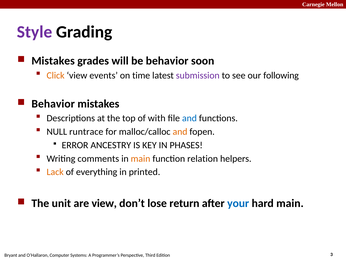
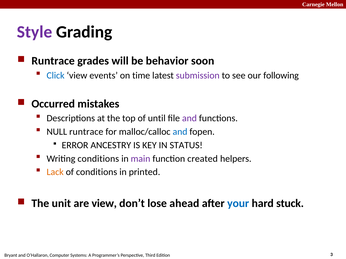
Mistakes: Mistakes -> Runtrace (53, 61)
Click colour: orange -> blue (56, 75)
Behavior: Behavior -> Occurred (53, 104)
with: with -> until (157, 119)
and colour: blue -> purple (189, 119)
and colour: orange -> blue (180, 132)
PHASES: PHASES -> STATUS (186, 145)
Writing comments: comments -> conditions (98, 159)
main colour: orange -> purple (141, 159)
relation: relation -> created (203, 159)
of everything: everything -> conditions (97, 172)
return: return -> ahead (184, 204)
hard main: main -> stuck (290, 204)
